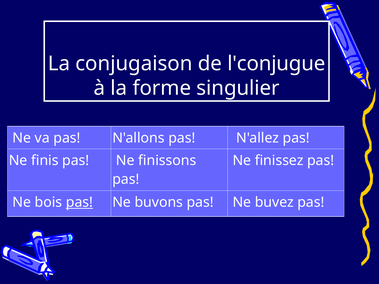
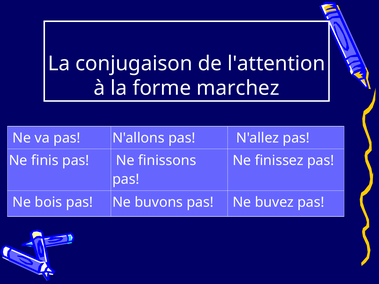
l'conjugue: l'conjugue -> l'attention (276, 64)
singulier: singulier -> marchez (238, 88)
pas underline: present -> none (79, 202)
